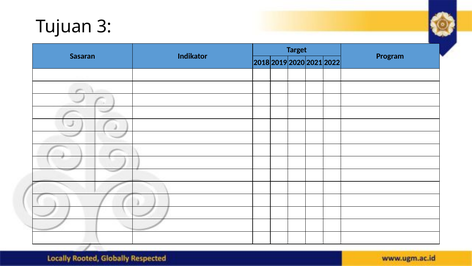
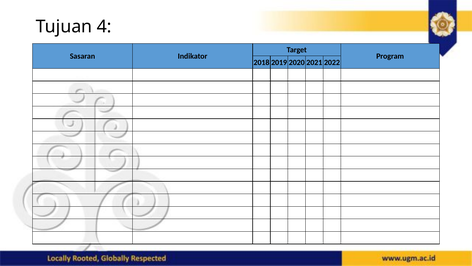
3: 3 -> 4 (104, 27)
